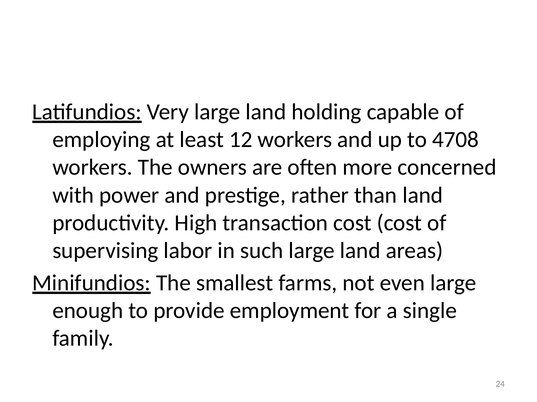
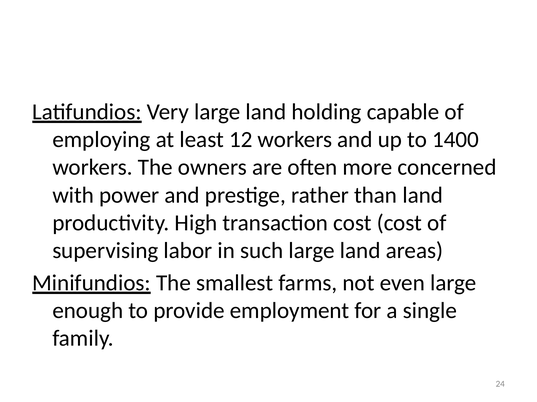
4708: 4708 -> 1400 (456, 140)
